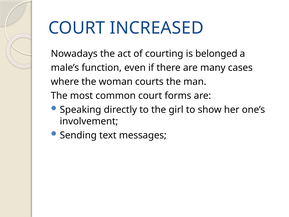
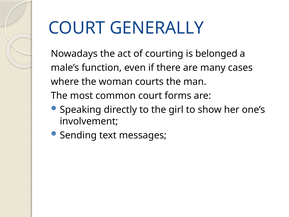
INCREASED: INCREASED -> GENERALLY (157, 28)
